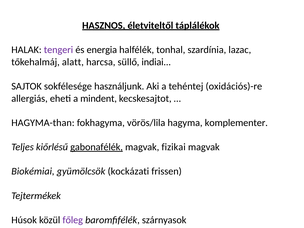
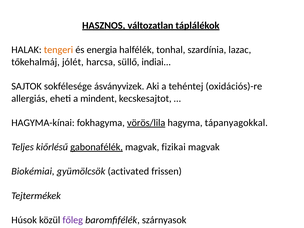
életviteltől: életviteltől -> változatlan (150, 25)
tengeri colour: purple -> orange (58, 50)
alatt: alatt -> jólét (73, 62)
használjunk: használjunk -> ásványvizek (119, 86)
HAGYMA-than: HAGYMA-than -> HAGYMA-kínai (43, 123)
vörös/lila underline: none -> present (146, 123)
komplementer: komplementer -> tápanyagokkal (236, 123)
kockázati: kockázati -> activated (128, 171)
